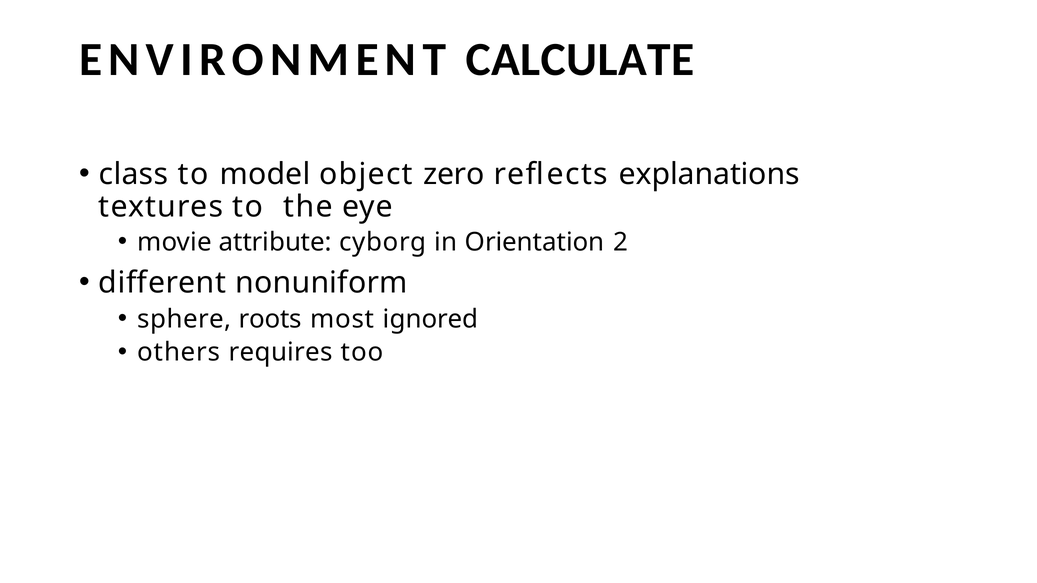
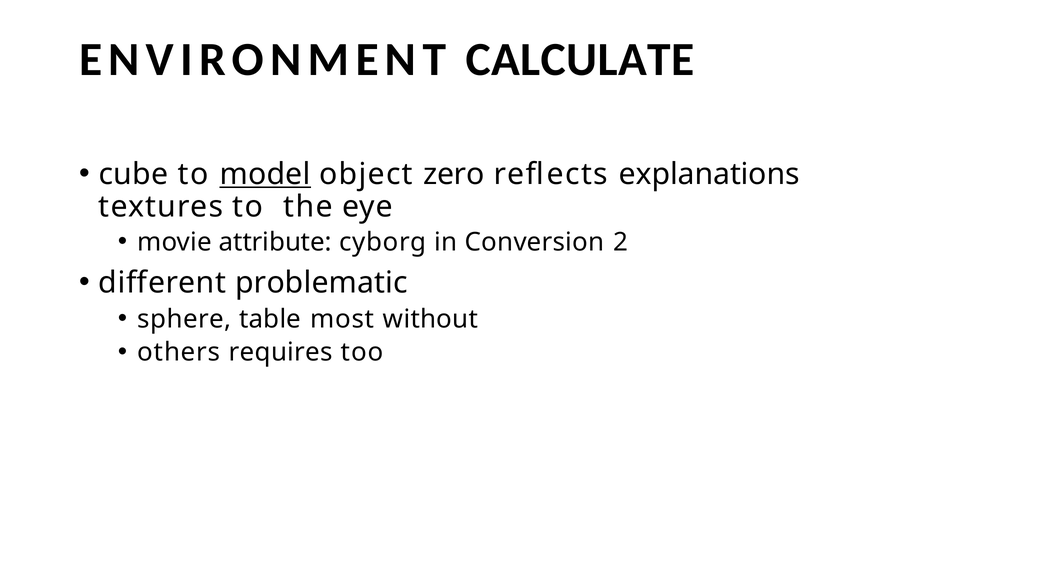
class: class -> cube (134, 174)
model underline: none -> present (265, 174)
Orientation: Orientation -> Conversion (534, 242)
nonuniform: nonuniform -> problematic (322, 283)
roots: roots -> table (270, 319)
ignored: ignored -> without (431, 319)
